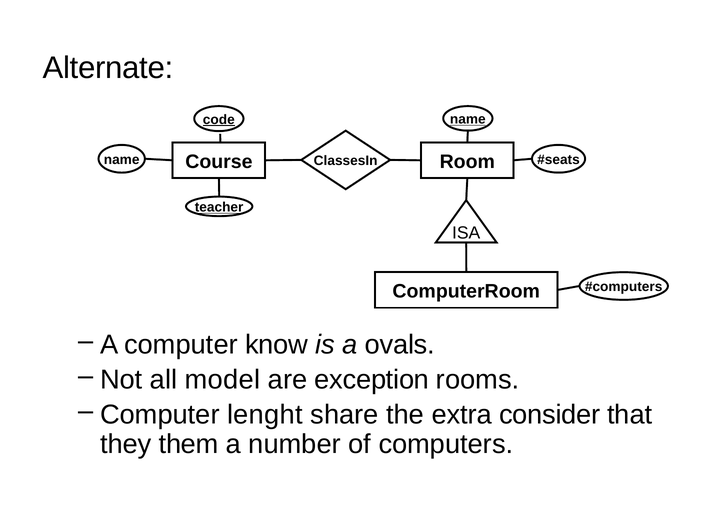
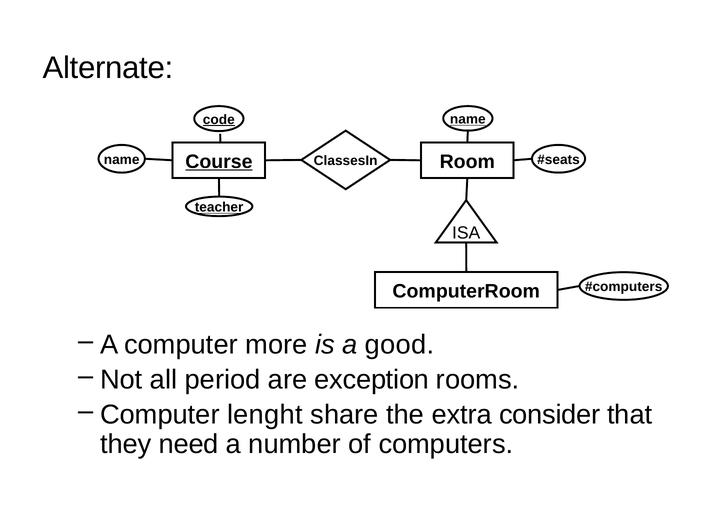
Course underline: none -> present (219, 161)
know: know -> more (276, 345)
ovals: ovals -> good (400, 345)
model: model -> period (223, 380)
them: them -> need (189, 444)
